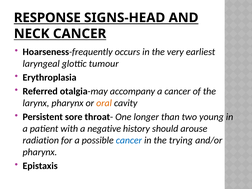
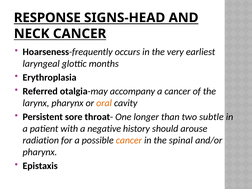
tumour: tumour -> months (104, 64)
young: young -> subtle (211, 117)
cancer colour: blue -> orange (129, 140)
trying: trying -> spinal (181, 140)
